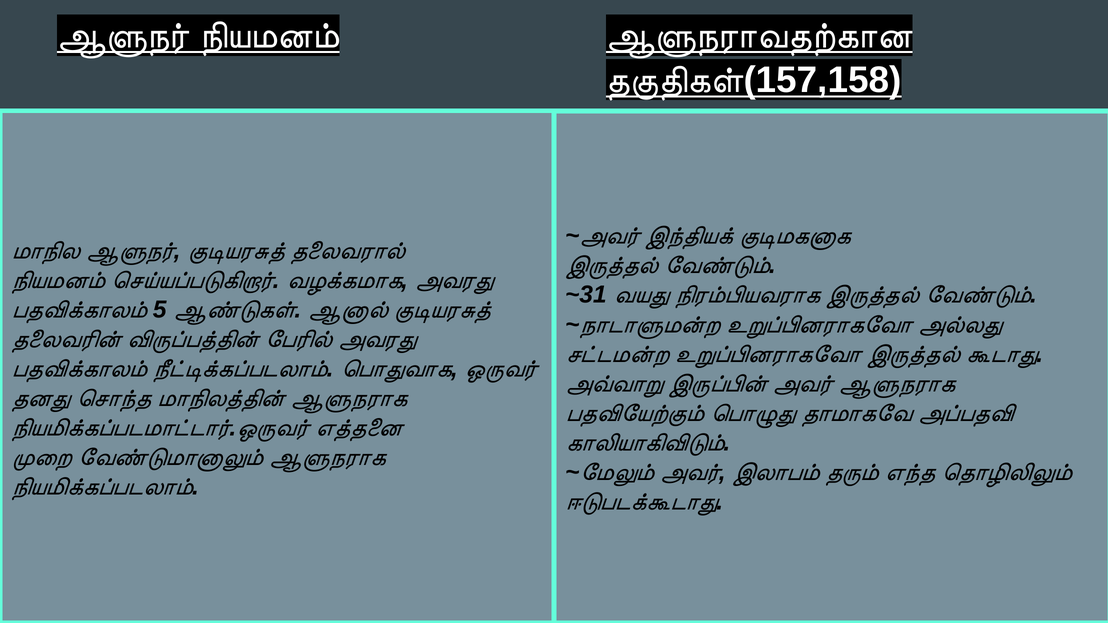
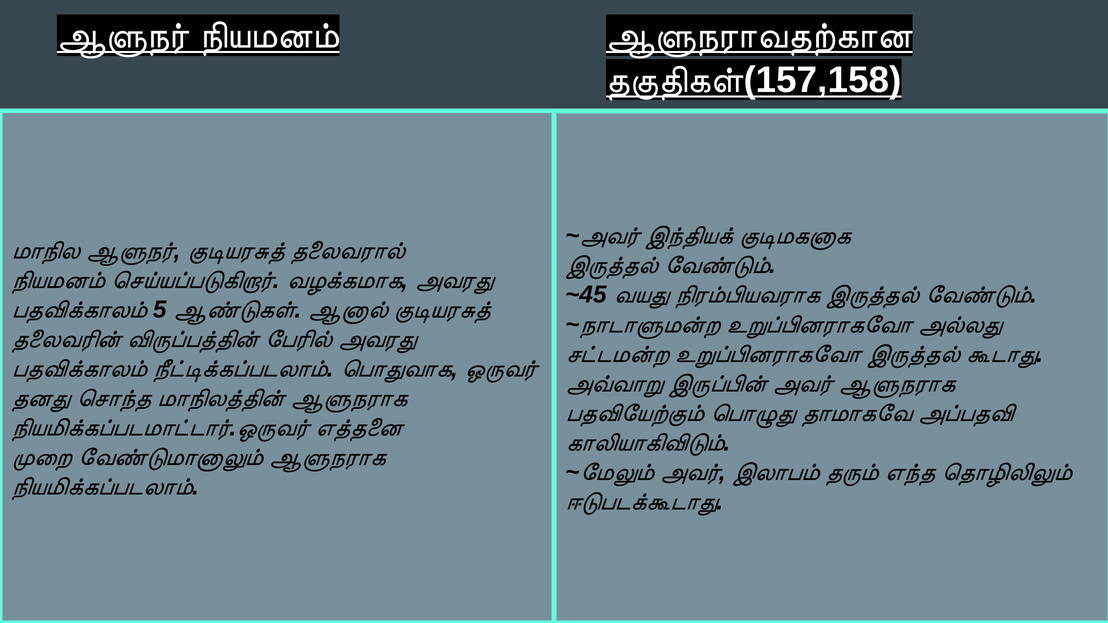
~31: ~31 -> ~45 (586, 295)
